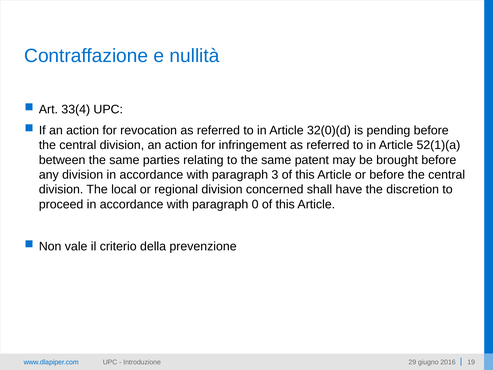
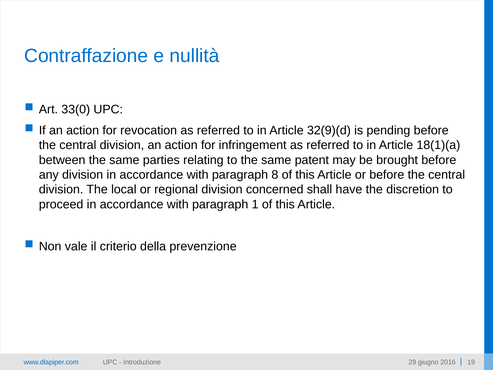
33(4: 33(4 -> 33(0 (76, 109)
32(0)(d: 32(0)(d -> 32(9)(d (329, 130)
52(1)(a: 52(1)(a -> 18(1)(a (438, 145)
3: 3 -> 8 (275, 175)
0: 0 -> 1 (255, 204)
